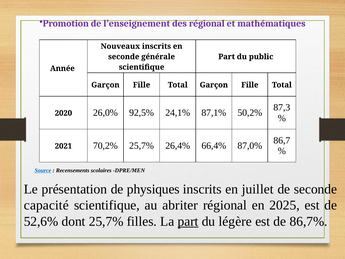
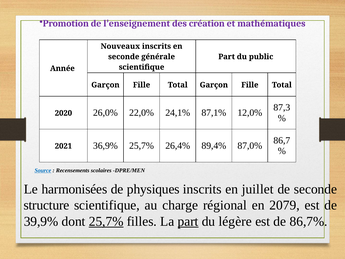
des régional: régional -> création (207, 23)
92,5%: 92,5% -> 22,0% (142, 113)
50,2%: 50,2% -> 12,0% (250, 113)
70,2%: 70,2% -> 36,9% (105, 146)
66,4%: 66,4% -> 89,4% (214, 146)
présentation: présentation -> harmonisées (74, 189)
capacité: capacité -> structure (46, 205)
abriter: abriter -> charge (180, 205)
2025: 2025 -> 2079 (285, 205)
52,6%: 52,6% -> 39,9% (41, 221)
25,7% underline: none -> present (106, 221)
